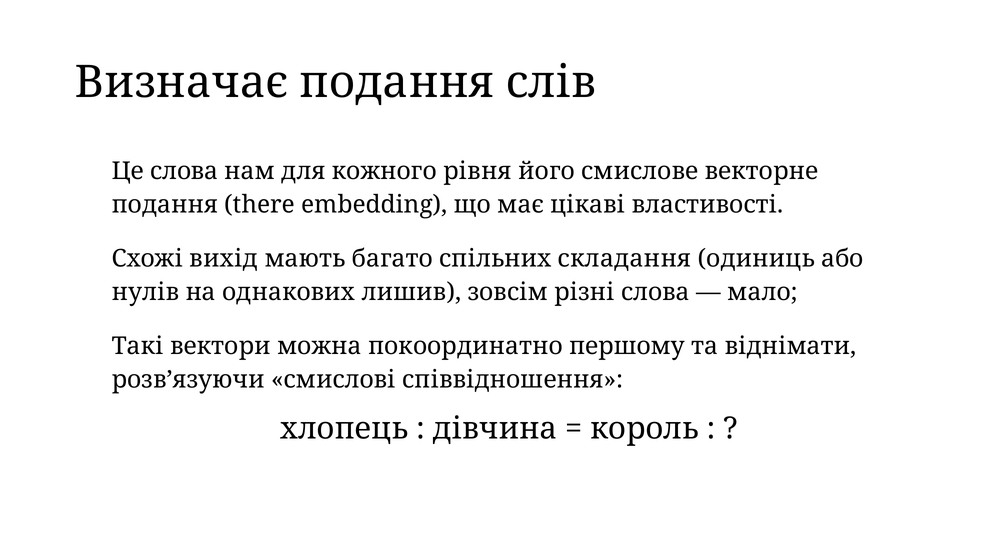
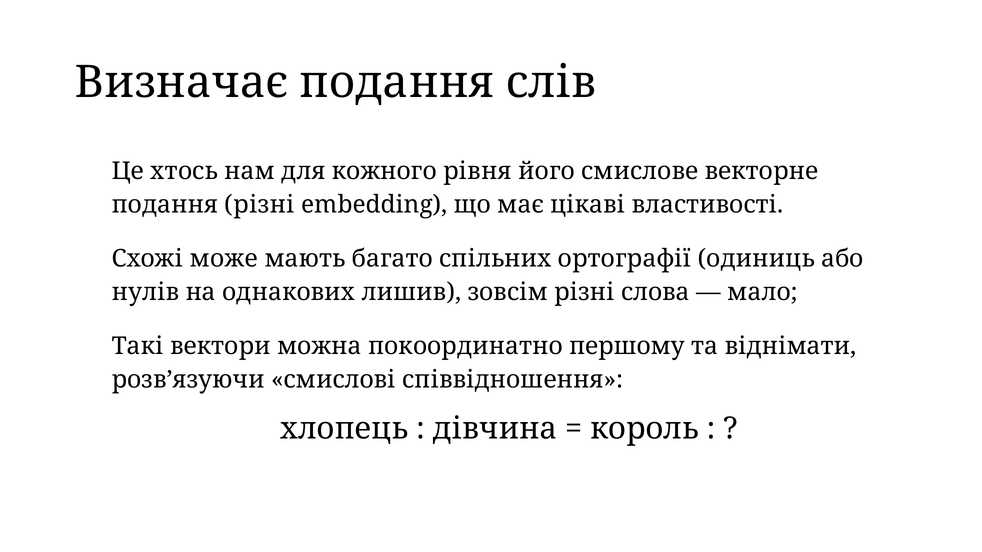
Це слова: слова -> хтось (184, 171)
подання there: there -> різні (260, 205)
вихід: вихід -> може (224, 259)
складання: складання -> ортографії (625, 259)
